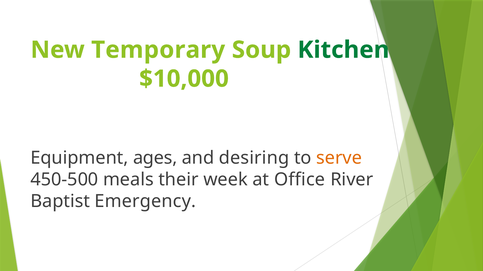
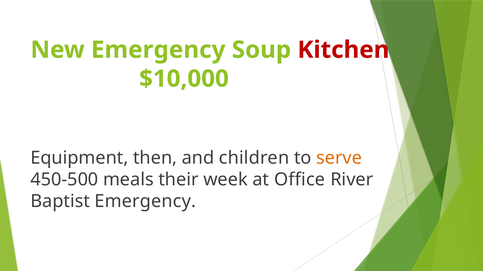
New Temporary: Temporary -> Emergency (158, 50)
Kitchen colour: green -> red (343, 50)
ages: ages -> then (155, 158)
desiring: desiring -> children (254, 158)
